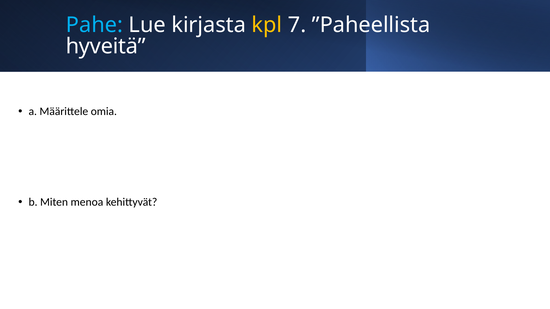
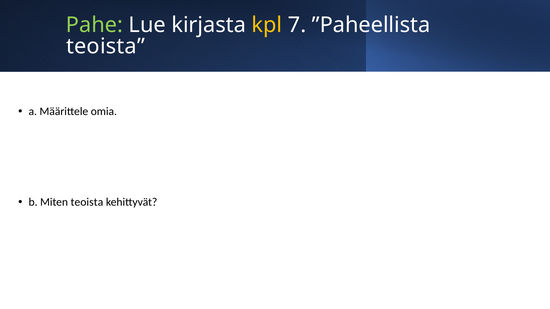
Pahe colour: light blue -> light green (94, 25)
hyveitä: hyveitä -> teoista (105, 46)
Miten menoa: menoa -> teoista (87, 202)
